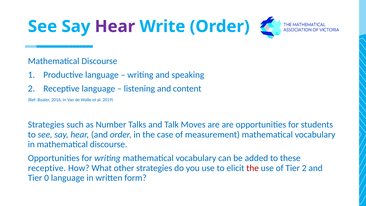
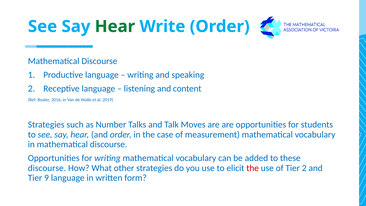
Hear colour: purple -> green (115, 26)
receptive: receptive -> discourse (47, 168)
0: 0 -> 9 (47, 178)
